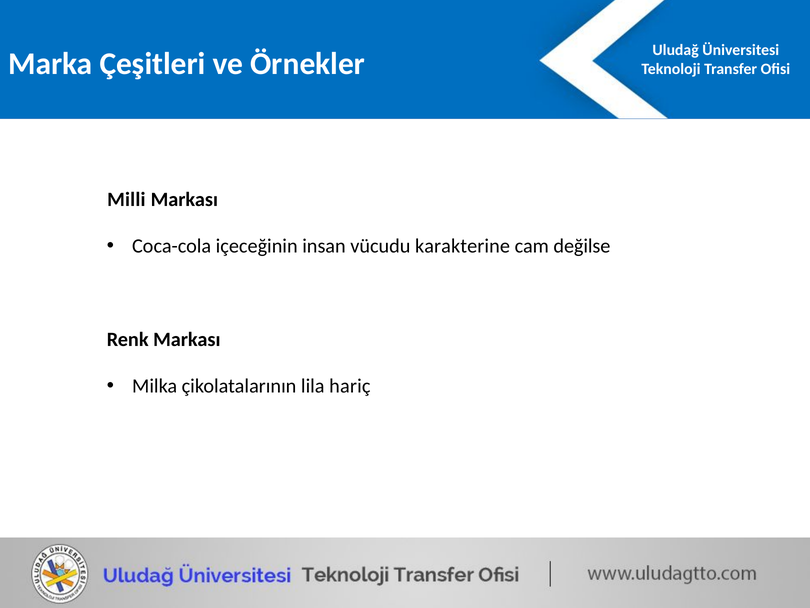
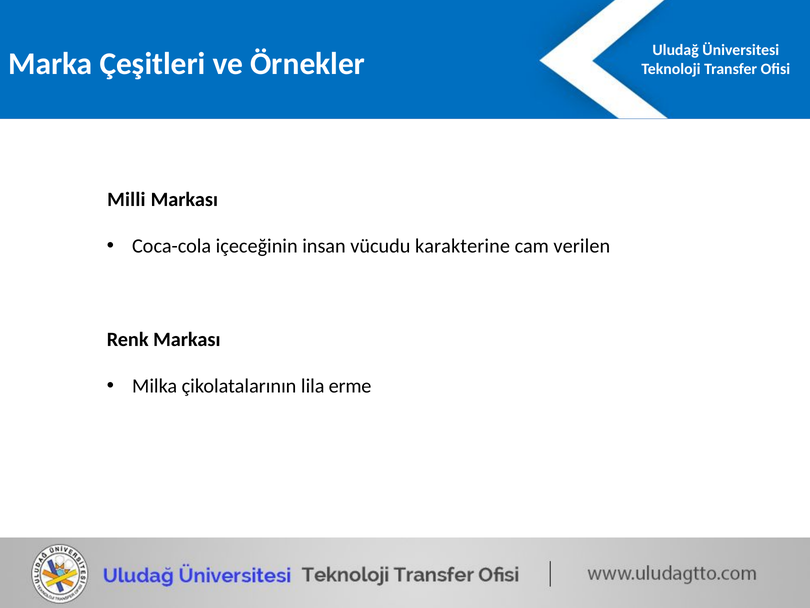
değilse: değilse -> verilen (582, 246)
hariç: hariç -> erme (350, 386)
